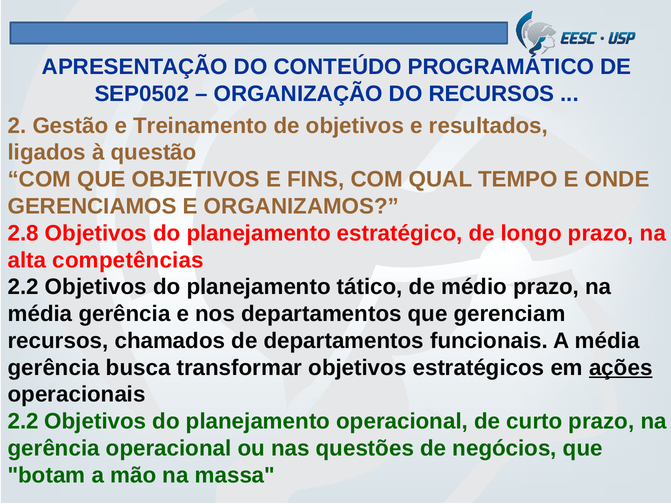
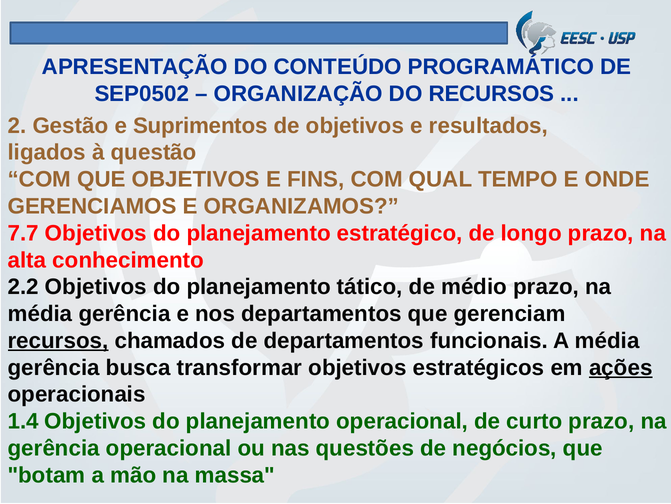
Treinamento: Treinamento -> Suprimentos (200, 126)
2.8: 2.8 -> 7.7 (23, 233)
competências: competências -> conhecimento (128, 260)
recursos underline: none -> present (58, 340)
2.2: 2.2 -> 1.4 (23, 421)
